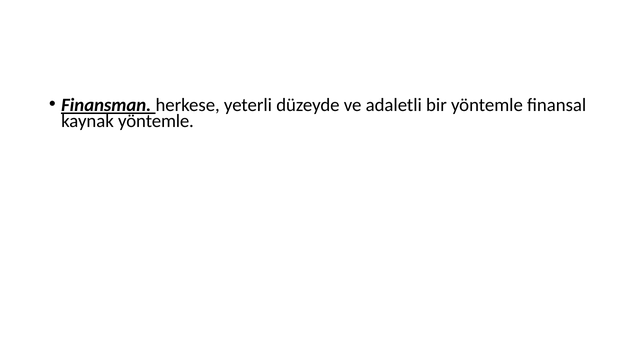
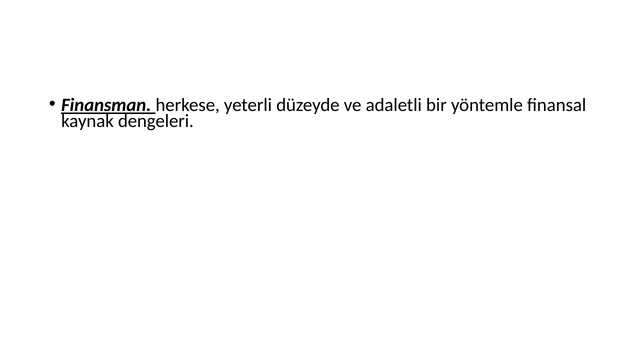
kaynak yöntemle: yöntemle -> dengeleri (156, 121)
